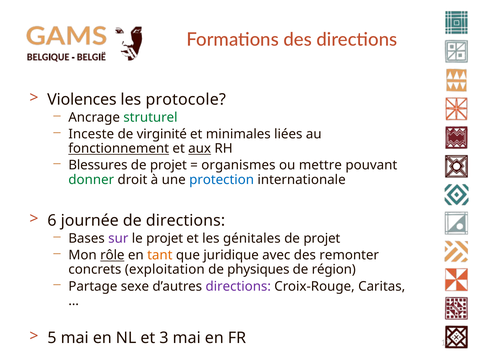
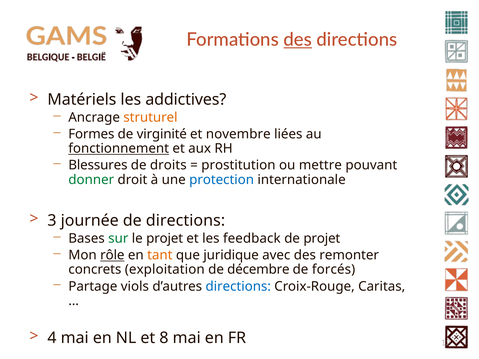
des underline: none -> present (298, 40)
Violences: Violences -> Matériels (82, 100)
protocole: protocole -> addictives (186, 100)
struturel colour: green -> orange (150, 118)
Inceste: Inceste -> Formes (91, 134)
minimales: minimales -> novembre (238, 134)
aux underline: present -> none (200, 149)
projet: projet -> droits (168, 165)
organismes: organismes -> prostitution (238, 165)
6: 6 -> 3 (52, 221)
sur colour: purple -> green (118, 239)
génitales: génitales -> feedback (252, 239)
physiques: physiques -> décembre (258, 270)
région: région -> forcés (334, 270)
sexe: sexe -> viols (135, 286)
directions colour: purple -> blue (238, 286)
5: 5 -> 4 (52, 338)
3: 3 -> 8 (164, 338)
